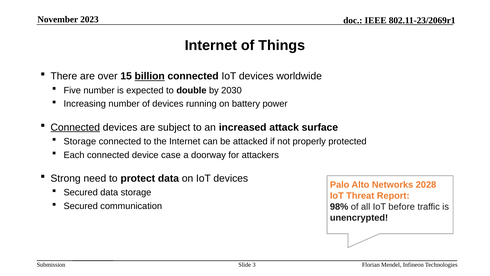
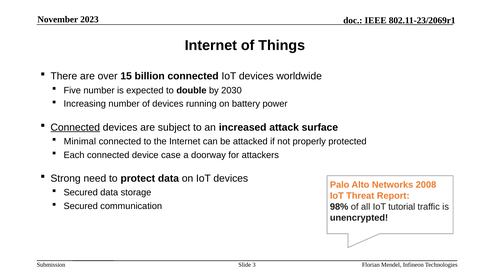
billion underline: present -> none (150, 76)
Storage: Storage -> Minimal (80, 141)
2028: 2028 -> 2008 (426, 185)
before: before -> tutorial (402, 207)
